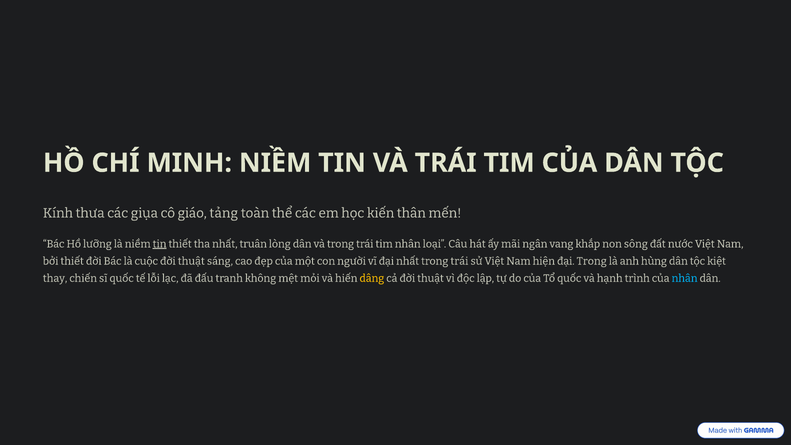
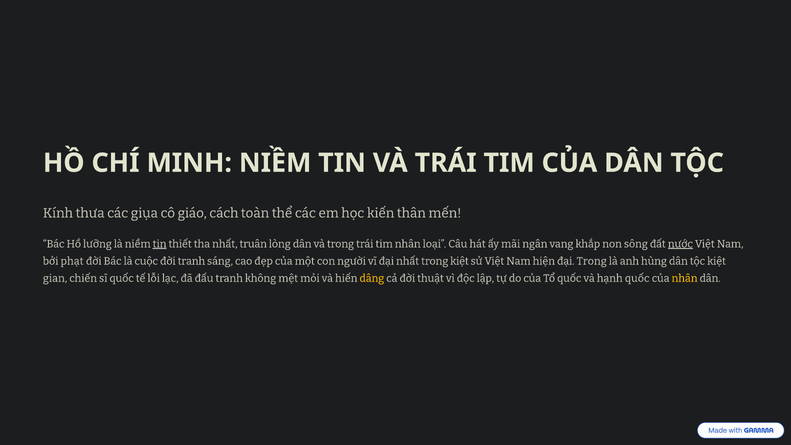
tảng: tảng -> cách (224, 213)
nước underline: none -> present (680, 244)
bởi thiết: thiết -> phạt (72, 261)
cuộc đời thuật: thuật -> tranh (191, 261)
nhất trong trái: trái -> kiệt (459, 261)
thay: thay -> gian (55, 278)
hạnh trình: trình -> quốc (637, 278)
nhân colour: light blue -> yellow (685, 278)
